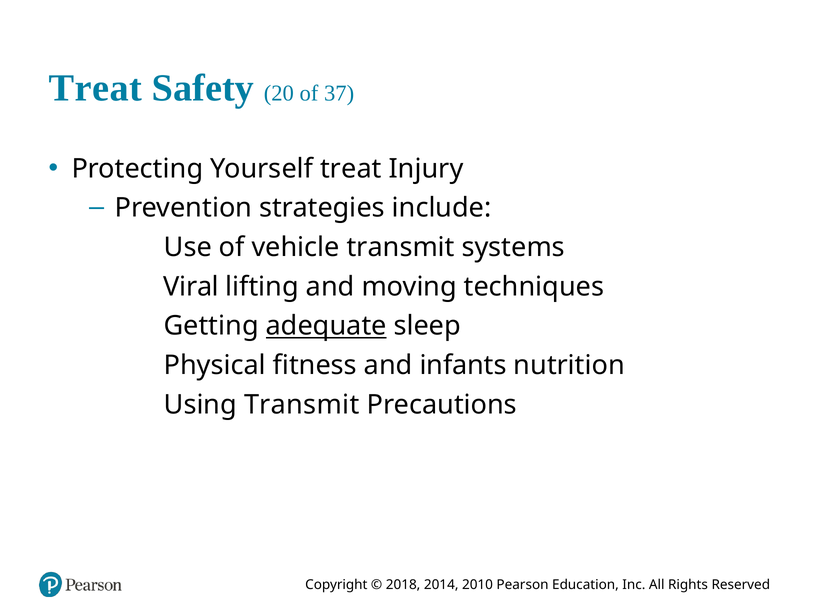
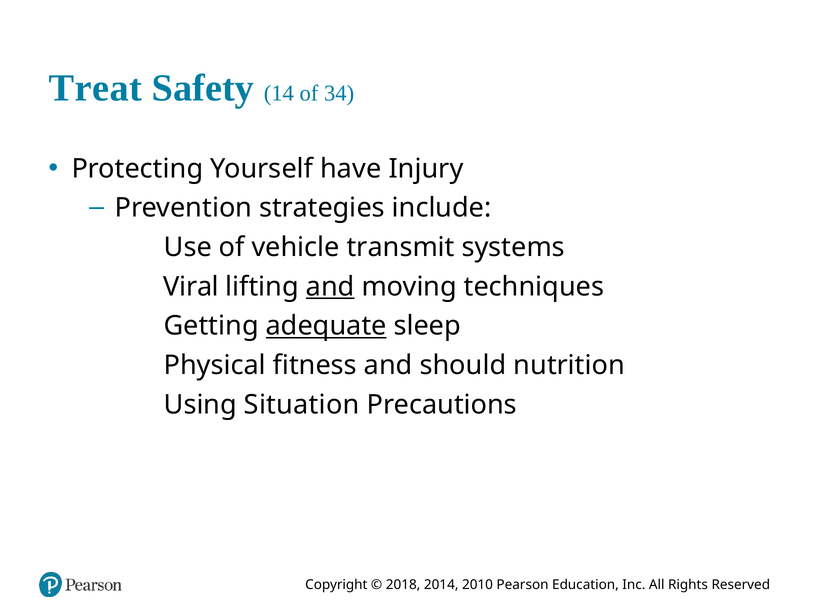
20: 20 -> 14 (279, 93)
37: 37 -> 34 (339, 93)
Yourself treat: treat -> have (351, 169)
and underline: none -> present (330, 286)
infants: infants -> should (463, 365)
Using Transmit: Transmit -> Situation (302, 404)
